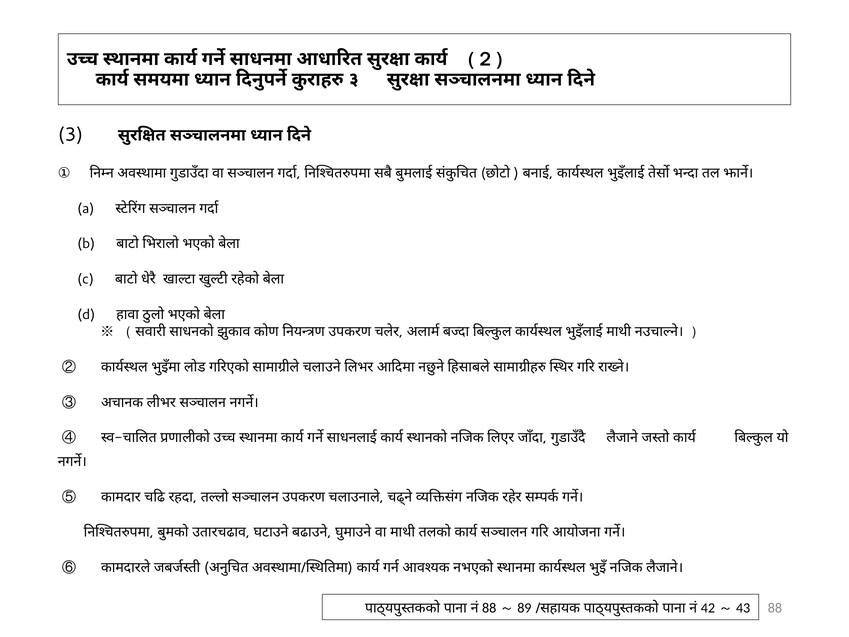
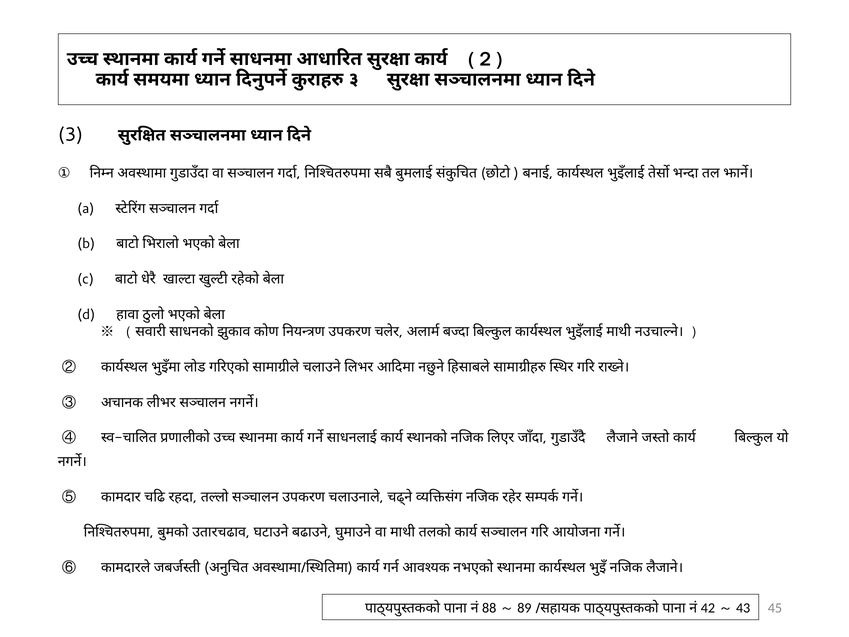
88: 88 -> 45 (775, 608)
